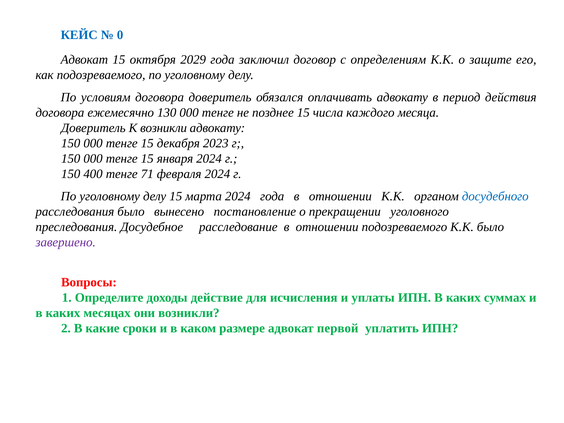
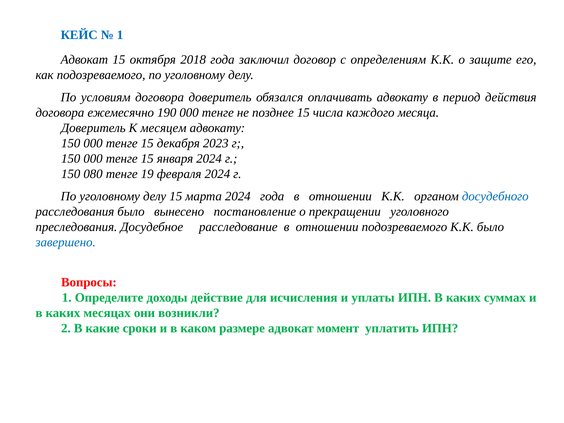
0: 0 -> 1 (120, 35)
2029: 2029 -> 2018 (193, 60)
130: 130 -> 190 (167, 113)
К возникли: возникли -> месяцем (163, 128)
400: 400 -> 080 (93, 174)
71: 71 -> 19 (147, 174)
завершено colour: purple -> blue (66, 242)
первой: первой -> момент (338, 328)
